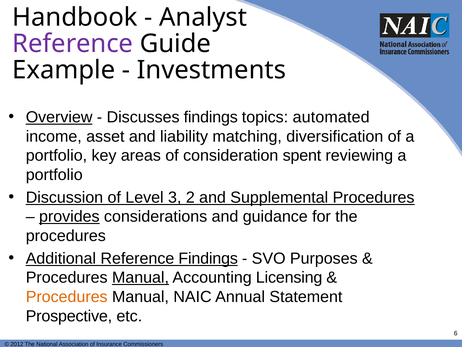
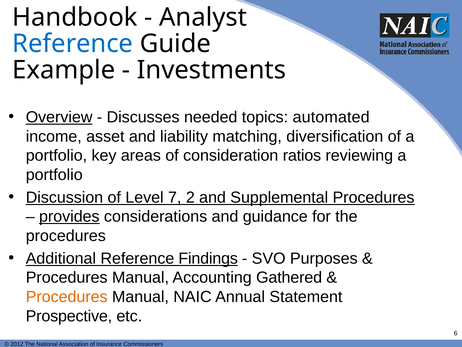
Reference colour: purple -> blue (73, 44)
Discusses findings: findings -> needed (211, 117)
spent: spent -> ratios (302, 155)
3: 3 -> 7 (175, 197)
Manual underline: present -> none (140, 277)
Licensing: Licensing -> Gathered (289, 277)
